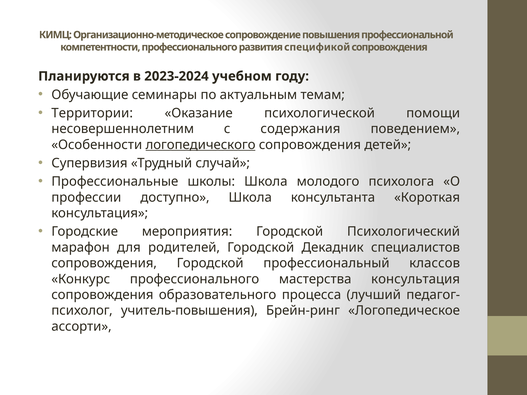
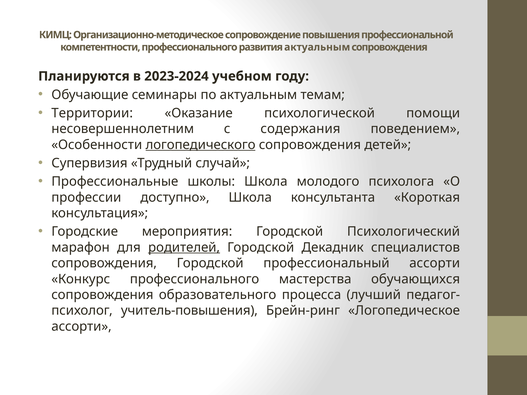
развития спецификой: спецификой -> актуальным (317, 47)
родителей underline: none -> present (184, 248)
профессиональный классов: классов -> ассорти (435, 263)
мастерства консультация: консультация -> обучающихся (416, 279)
